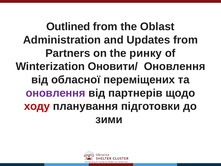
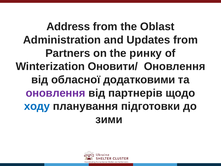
Outlined: Outlined -> Address (68, 27)
переміщених: переміщених -> додатковими (139, 80)
ходу colour: red -> blue (37, 106)
